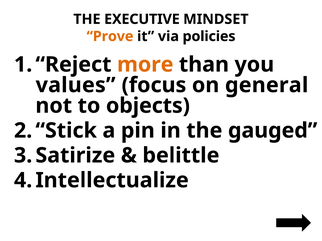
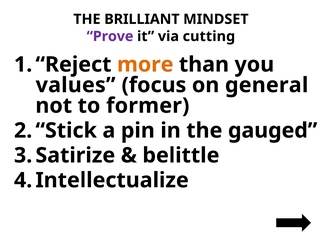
EXECUTIVE: EXECUTIVE -> BRILLIANT (142, 19)
Prove colour: orange -> purple (110, 36)
policies: policies -> cutting (209, 36)
objects: objects -> former (148, 106)
